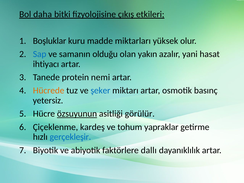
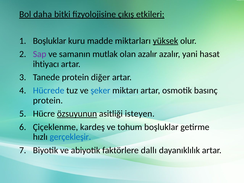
yüksek underline: none -> present (165, 41)
Sap colour: blue -> purple (40, 54)
olduğu: olduğu -> mutlak (105, 54)
olan yakın: yakın -> azalır (148, 54)
nemi: nemi -> diğer (101, 77)
Hücrede colour: orange -> blue (49, 91)
yetersiz: yetersiz -> protein (48, 100)
görülür: görülür -> isteyen (140, 114)
tohum yapraklar: yapraklar -> boşluklar (161, 127)
